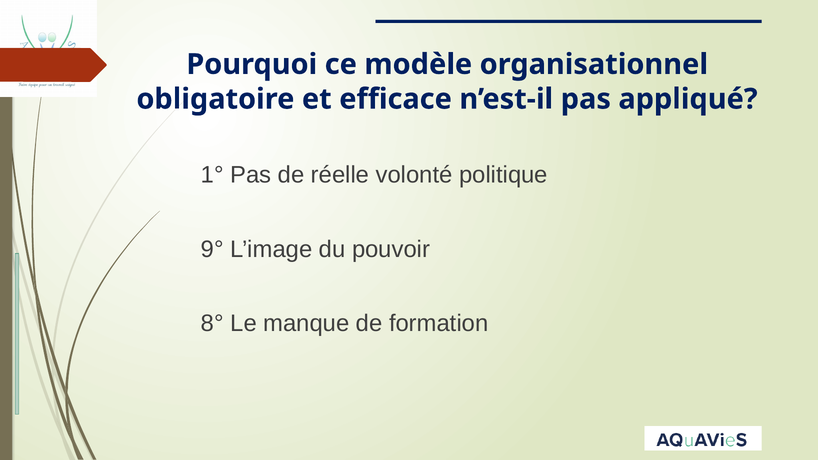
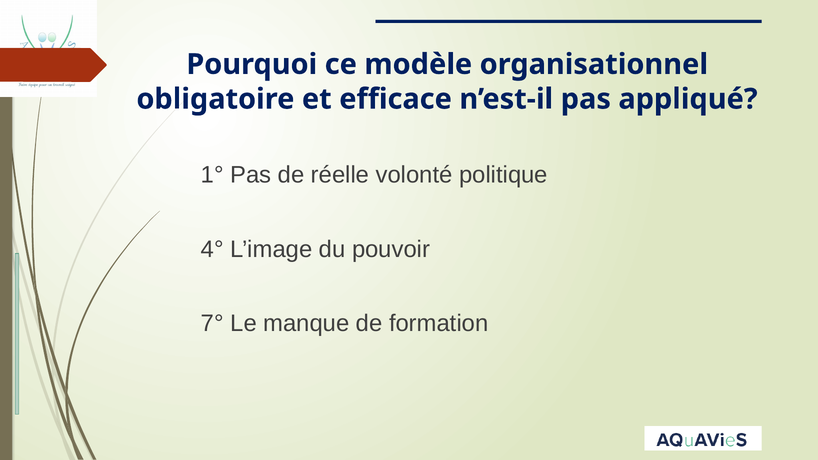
9°: 9° -> 4° (212, 249)
8°: 8° -> 7° (212, 323)
